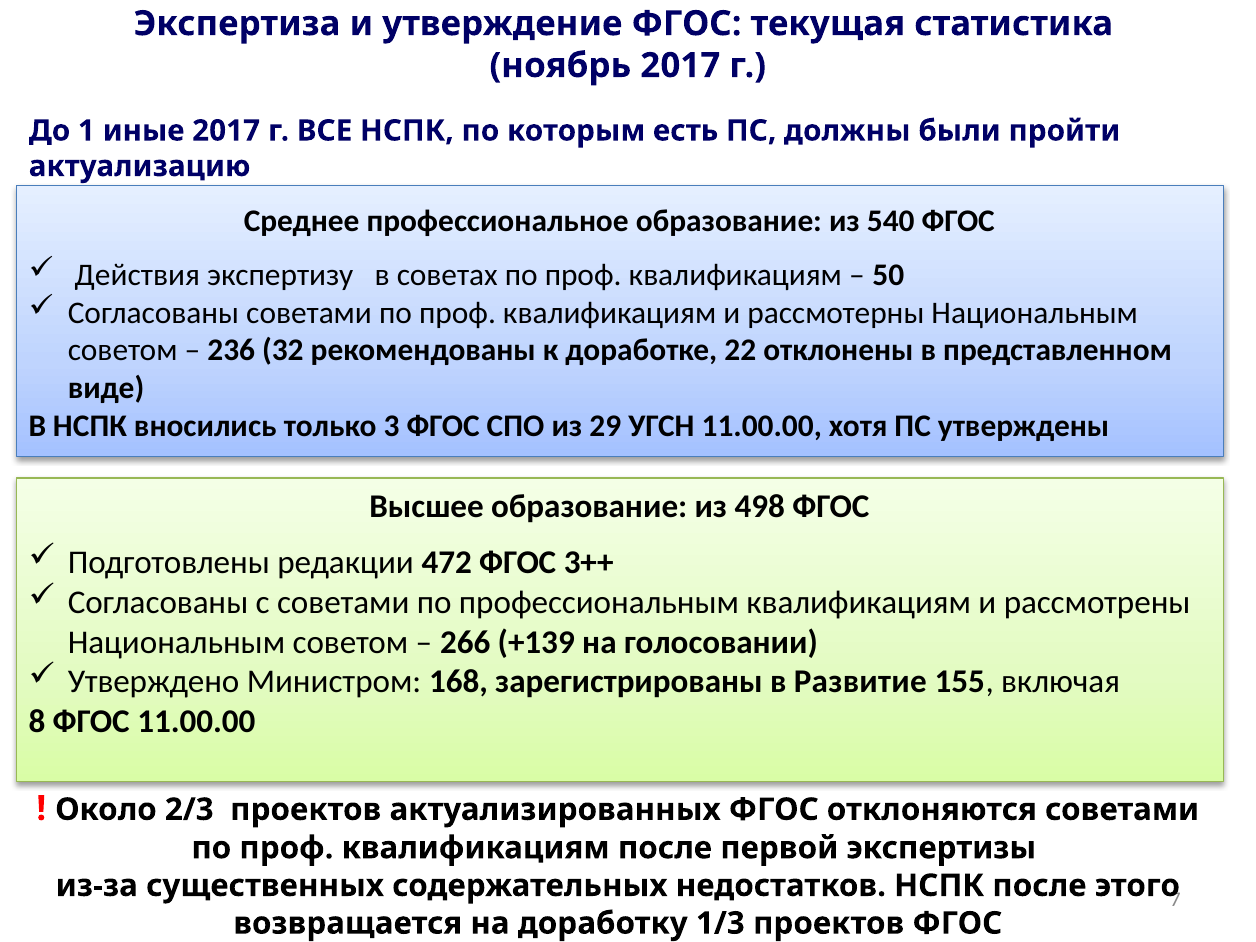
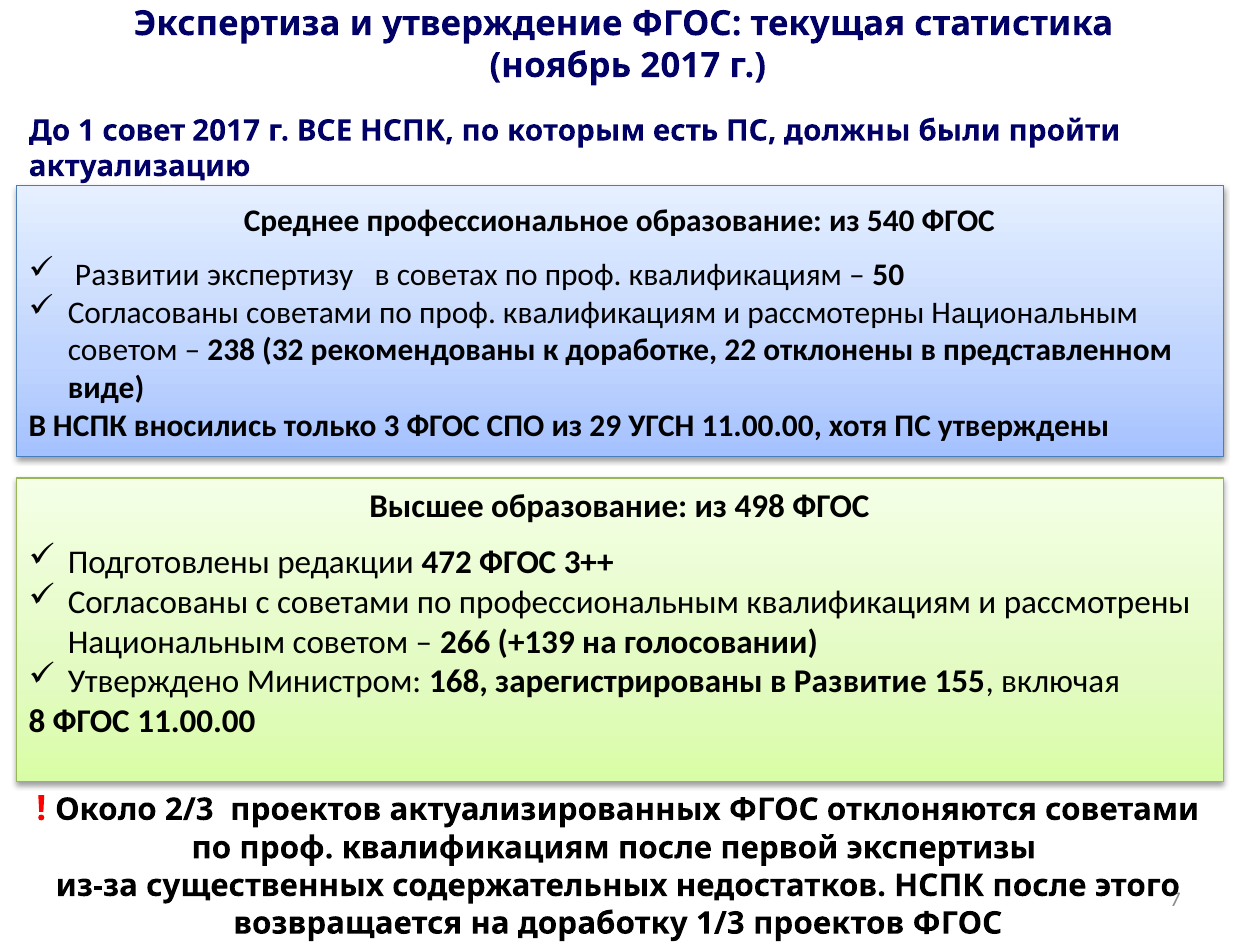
иные: иные -> совет (144, 131)
Действия: Действия -> Развитии (137, 275)
236: 236 -> 238 (231, 350)
